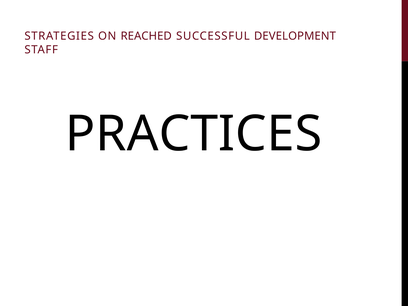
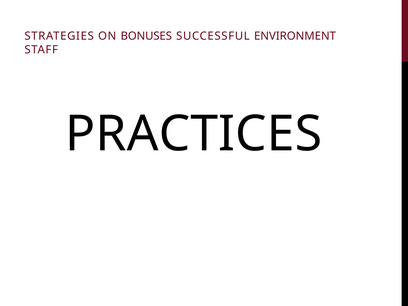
REACHED: REACHED -> BONUSES (146, 36)
DEVELOPMENT: DEVELOPMENT -> ENVIRONMENT (295, 36)
